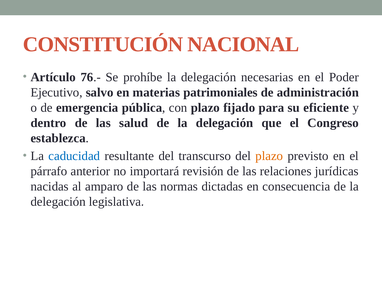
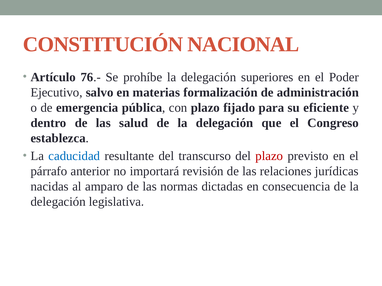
necesarias: necesarias -> superiores (267, 77)
patrimoniales: patrimoniales -> formalización (220, 93)
plazo colour: orange -> red (269, 156)
